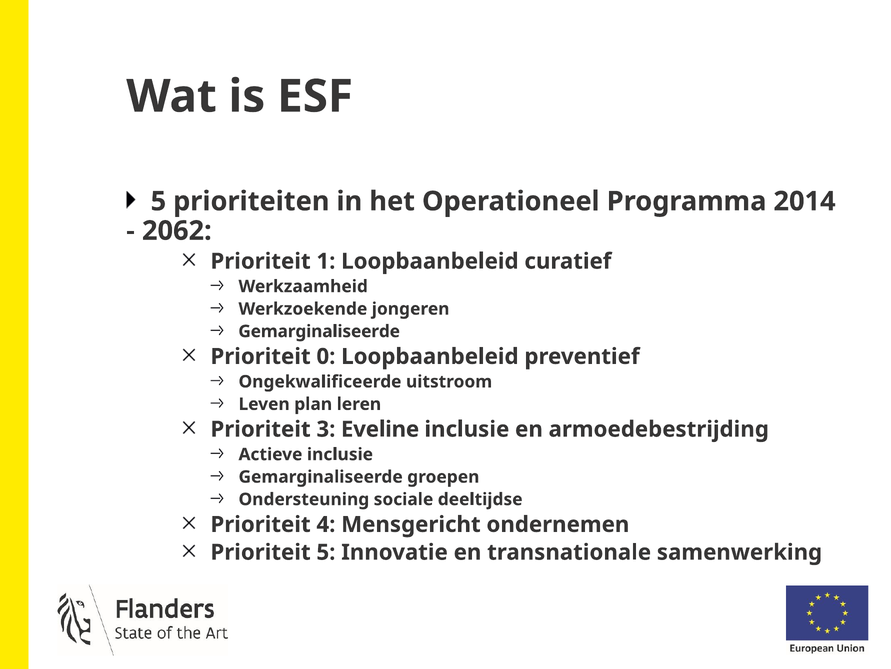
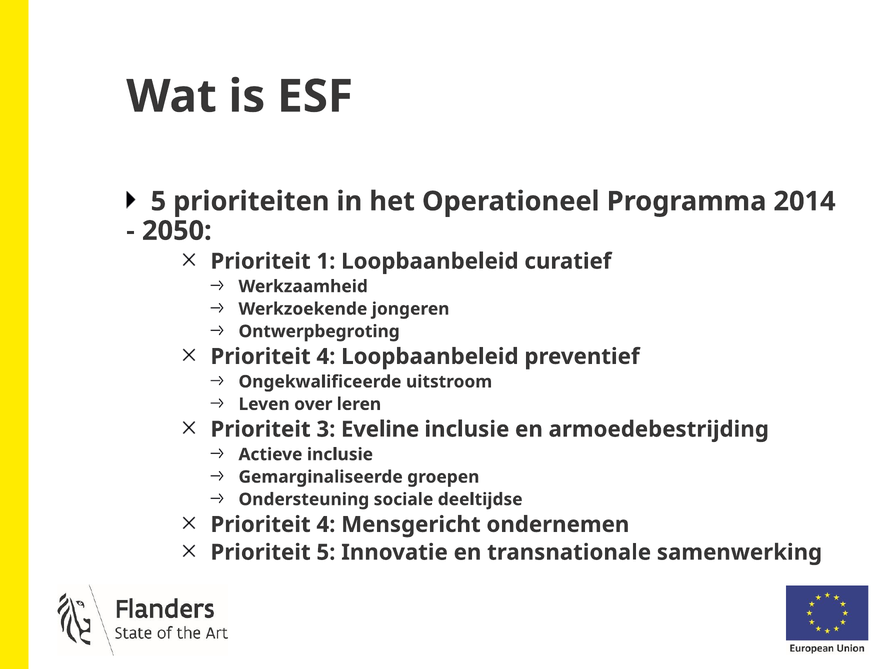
2062: 2062 -> 2050 (177, 231)
Gemarginaliseerde: Gemarginaliseerde -> Ontwerpbegroting (319, 331)
0: 0 -> 4 (326, 356)
plan: plan -> over (313, 404)
